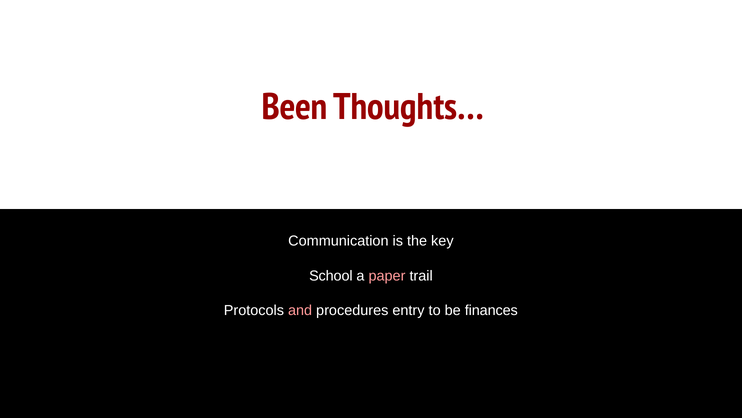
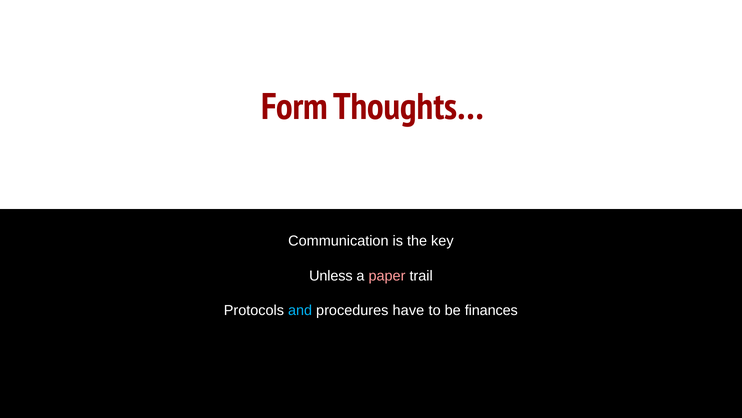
Been: Been -> Form (295, 107)
School: School -> Unless (331, 275)
and colour: pink -> light blue (300, 310)
entry: entry -> have (408, 310)
